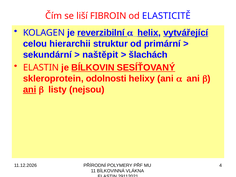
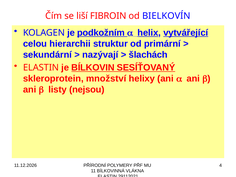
ELASTICITĚ: ELASTICITĚ -> BIELKOVÍN (166, 16)
reverzibilní: reverzibilní -> podkožním (101, 33)
naštěpit: naštěpit -> nazývají (100, 55)
odolnosti: odolnosti -> množství (106, 79)
ani underline: present -> none (30, 90)
